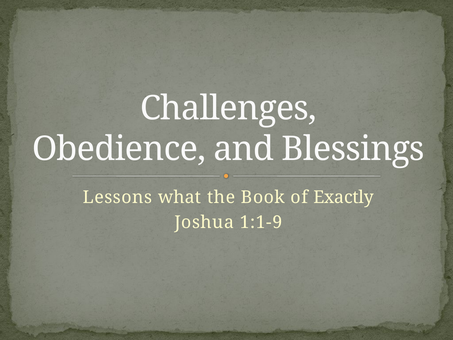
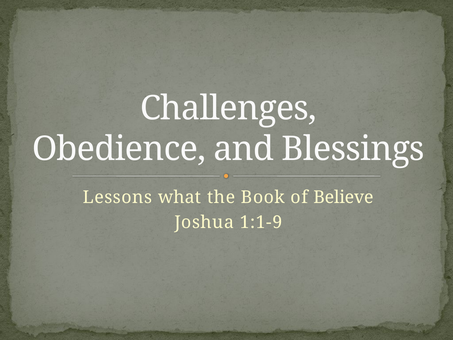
Exactly: Exactly -> Believe (344, 197)
